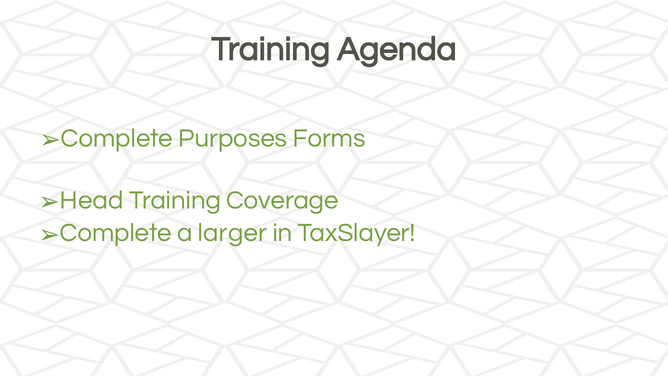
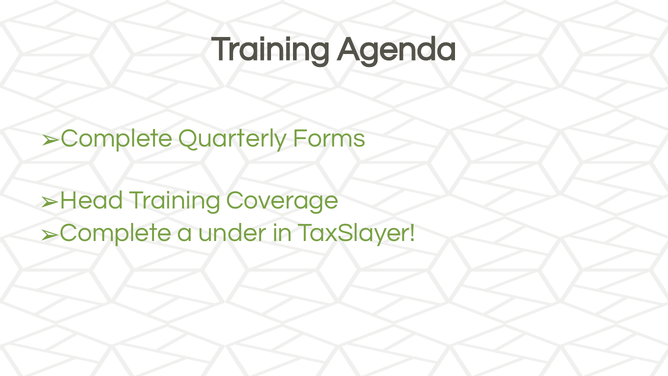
Purposes: Purposes -> Quarterly (233, 138)
larger: larger -> under (232, 233)
